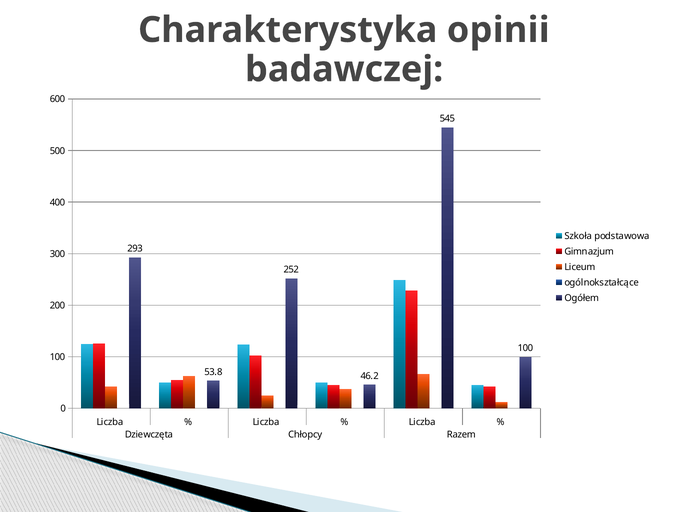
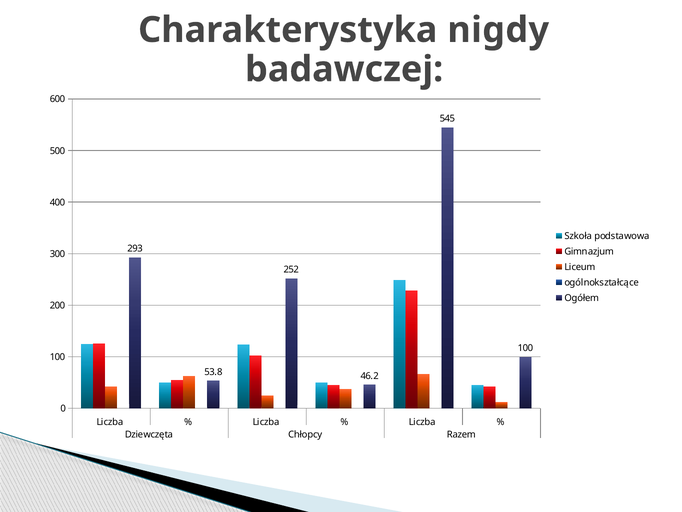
opinii: opinii -> nigdy (498, 30)
